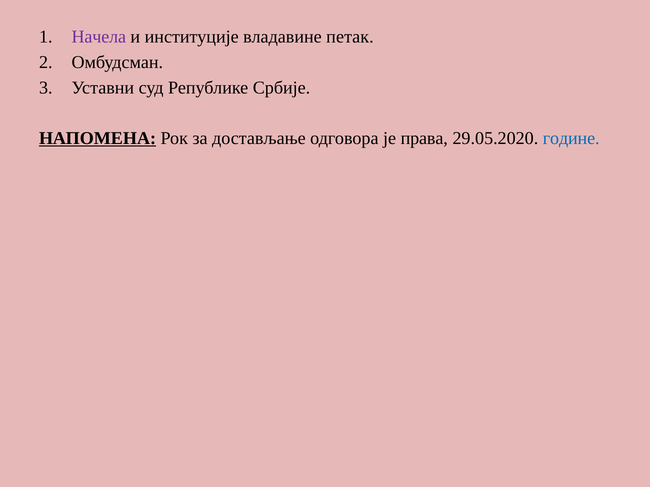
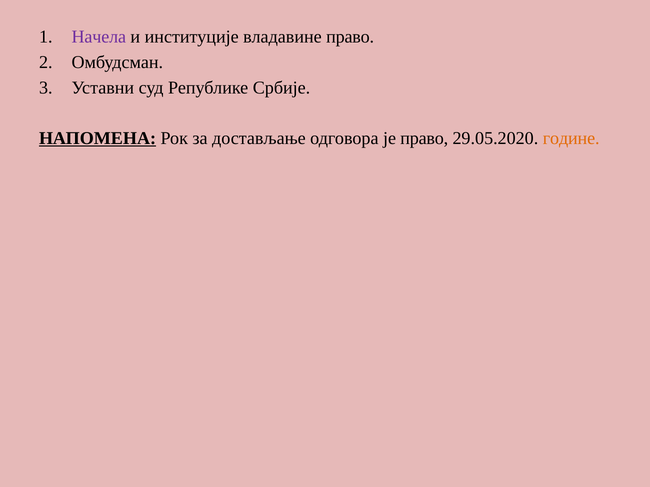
владавине петак: петак -> право (350, 37)
је права: права -> право (424, 138)
године colour: blue -> orange (571, 138)
